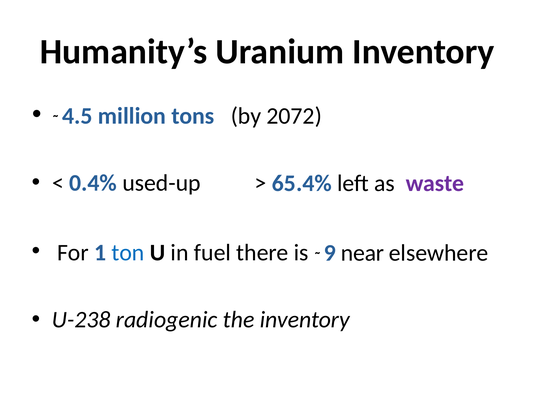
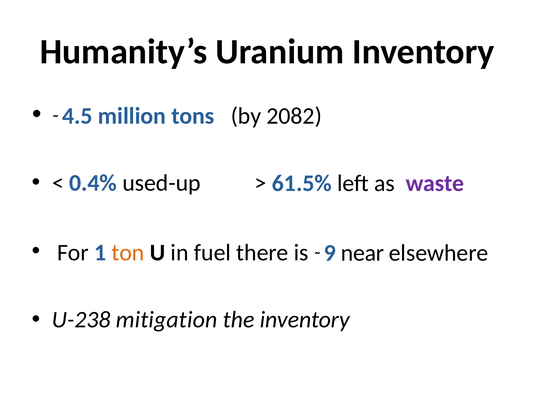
2072: 2072 -> 2082 (294, 116)
65.4%: 65.4% -> 61.5% (302, 183)
ton colour: blue -> orange (128, 253)
radiogenic: radiogenic -> mitigation (167, 320)
